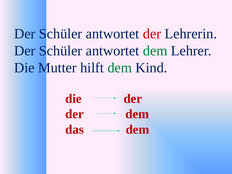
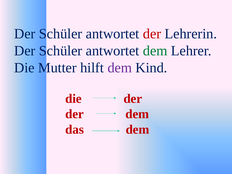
dem colour: green -> purple (120, 68)
